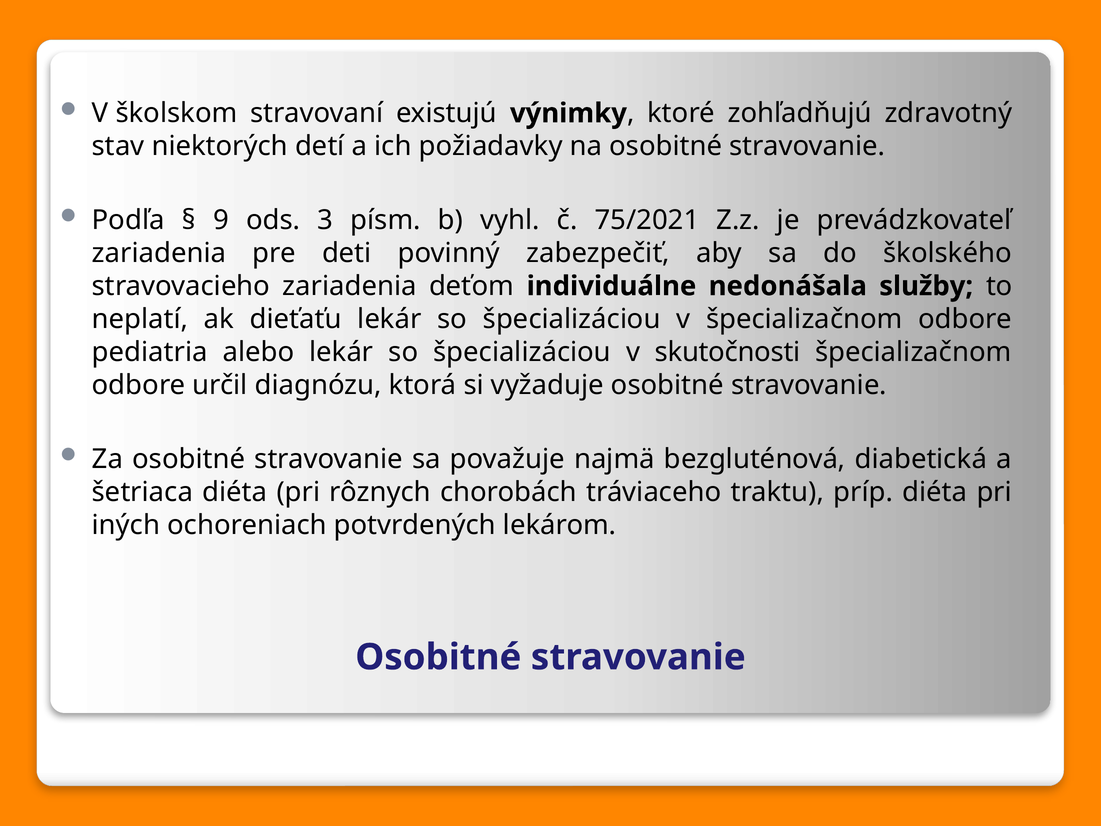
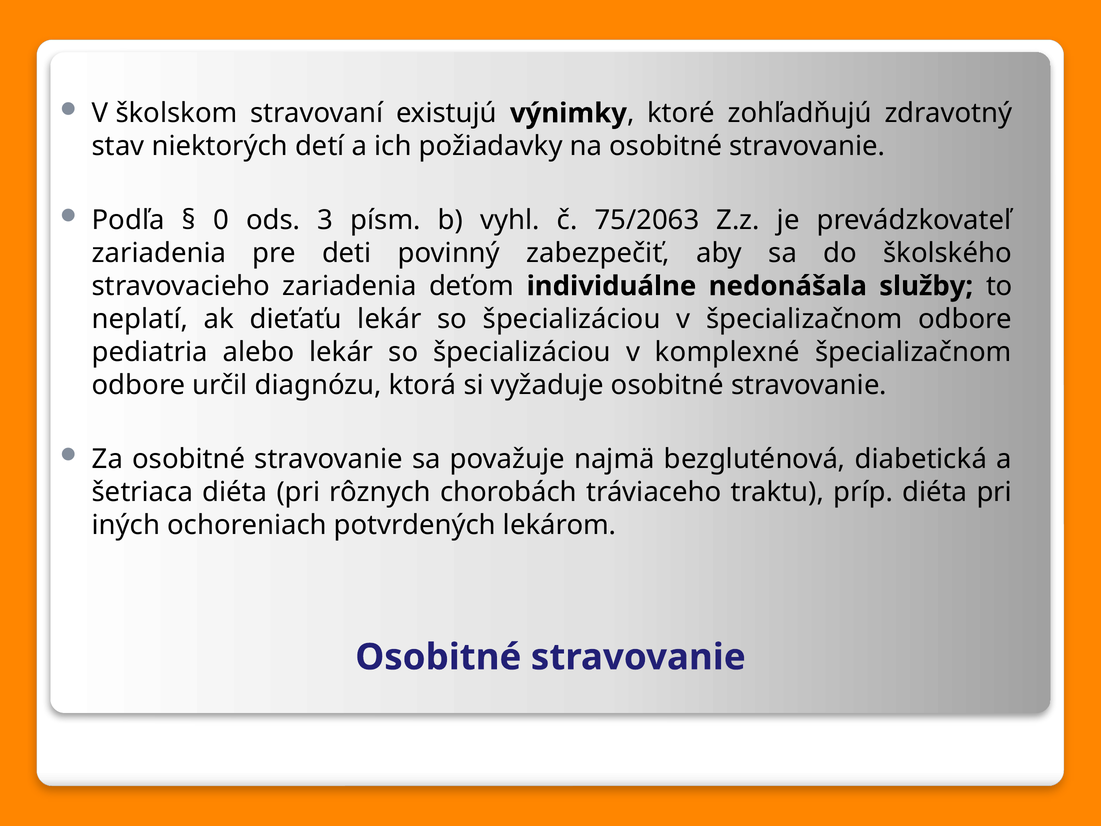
9: 9 -> 0 (221, 220)
75/2021: 75/2021 -> 75/2063 (647, 220)
skutočnosti: skutočnosti -> komplexné (727, 352)
